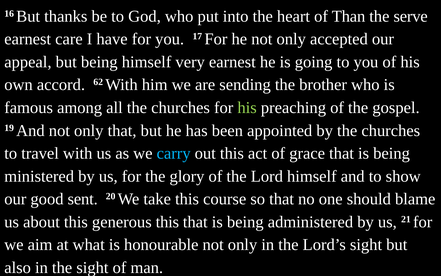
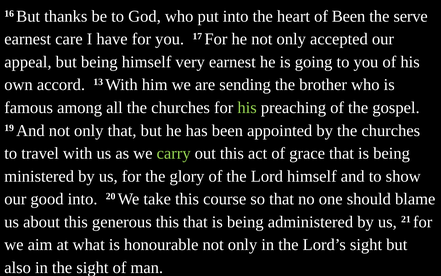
of Than: Than -> Been (349, 16)
62: 62 -> 13 (98, 82)
carry colour: light blue -> light green (174, 153)
good sent: sent -> into (83, 199)
